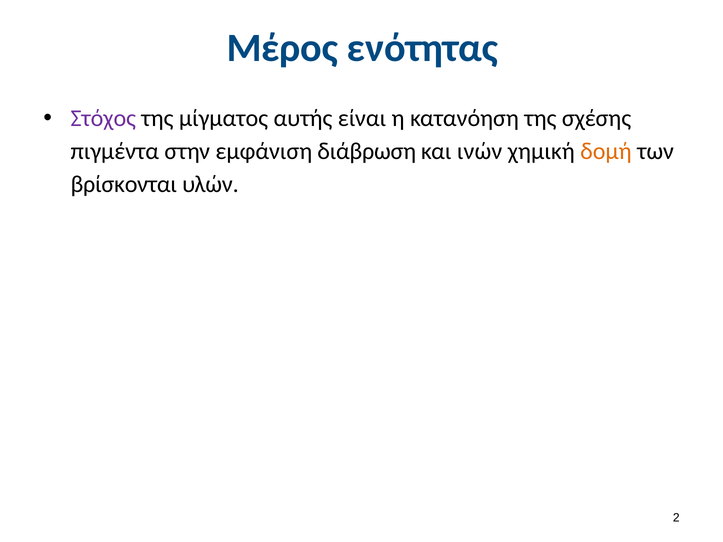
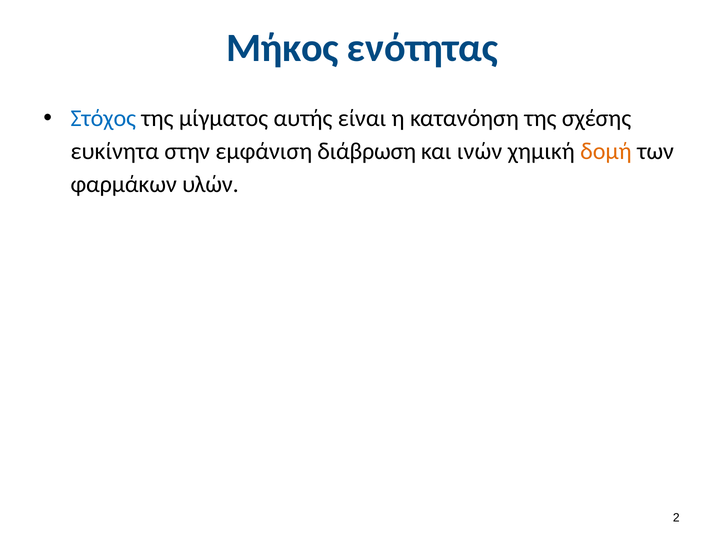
Μέρος: Μέρος -> Μήκος (282, 48)
Στόχος colour: purple -> blue (103, 118)
πιγμέντα: πιγμέντα -> ευκίνητα (115, 151)
βρίσκονται: βρίσκονται -> φαρμάκων (124, 184)
